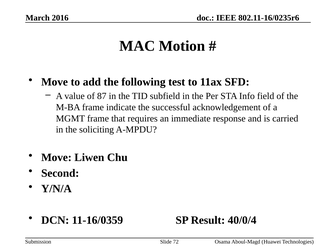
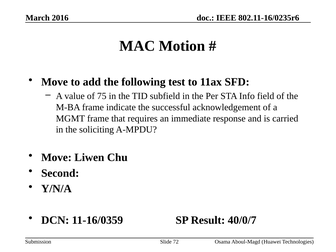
87: 87 -> 75 (102, 96)
40/0/4: 40/0/4 -> 40/0/7 (242, 220)
